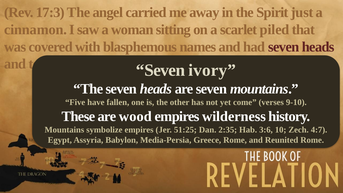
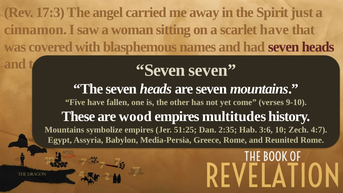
scarlet piled: piled -> have (274, 30)
Seven ivory: ivory -> seven (212, 70)
wilderness: wilderness -> multitudes (234, 116)
